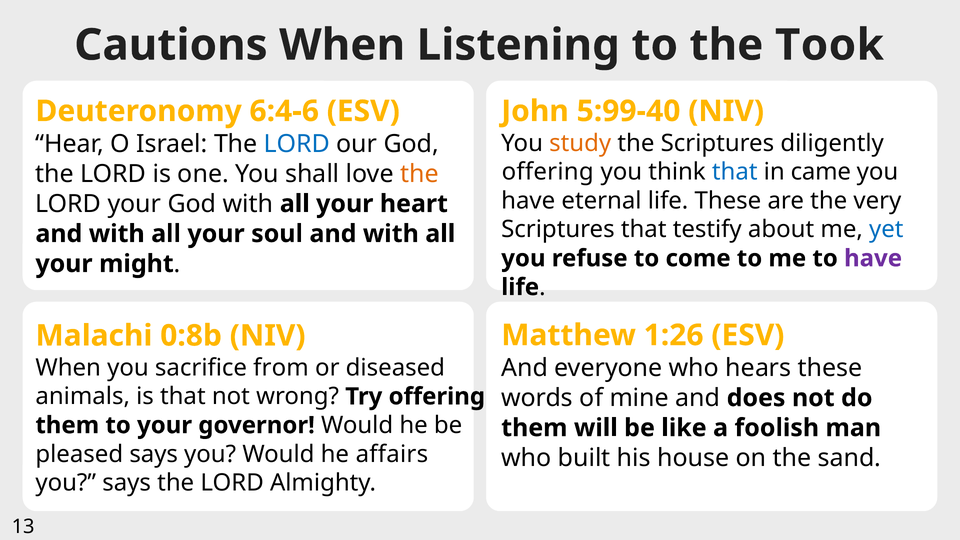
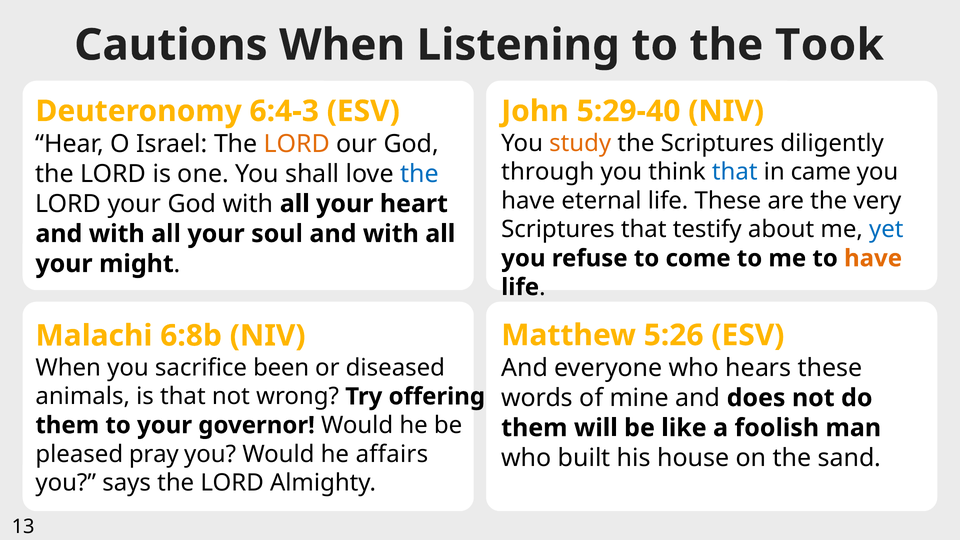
6:4-6: 6:4-6 -> 6:4-3 (284, 111)
5:99-40: 5:99-40 -> 5:29-40 (629, 111)
LORD colour: blue -> orange (297, 144)
offering: offering -> through (548, 172)
the colour: orange -> blue (419, 174)
have colour: purple -> orange (873, 258)
1:26: 1:26 -> 5:26 (674, 335)
0:8b: 0:8b -> 6:8b (191, 336)
from: from -> been (281, 368)
pleased says: says -> pray (154, 454)
